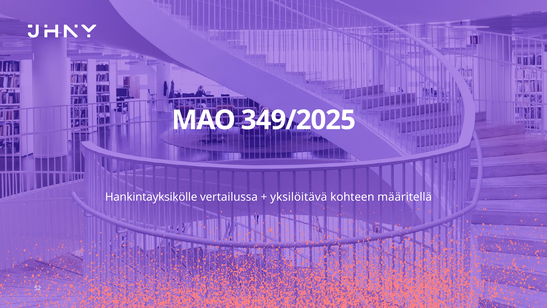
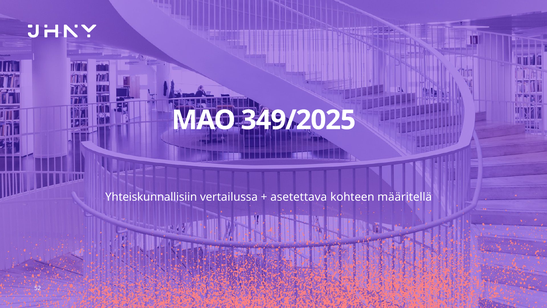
Hankintayksikölle: Hankintayksikölle -> Yhteiskunnallisiin (151, 197)
yksilöitävä: yksilöitävä -> asetettava (299, 197)
